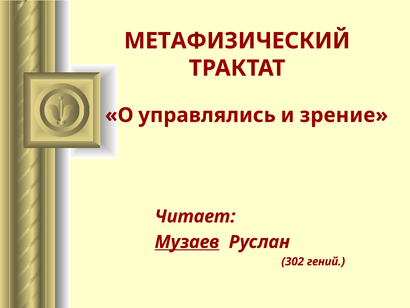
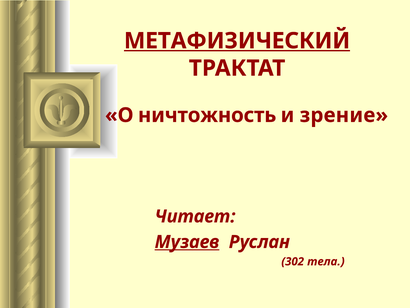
МЕТАФИЗИЧЕСКИЙ underline: none -> present (237, 41)
управлялись: управлялись -> ничтожность (207, 115)
гений: гений -> тела (326, 261)
